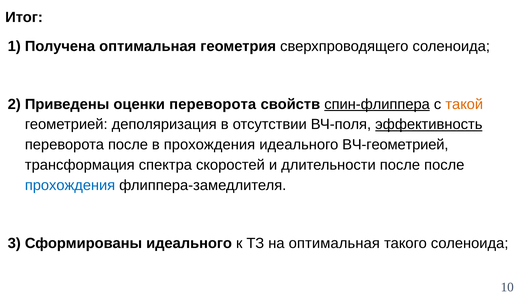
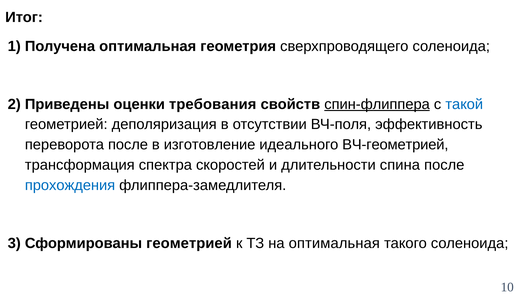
оценки переворота: переворота -> требования (213, 104)
такой colour: orange -> blue (464, 104)
эффективность underline: present -> none (429, 125)
в прохождения: прохождения -> изготовление (210, 145)
длительности после: после -> спина (400, 165)
Сформированы идеального: идеального -> геометрией (189, 243)
